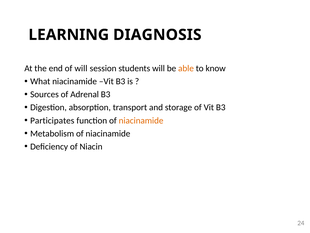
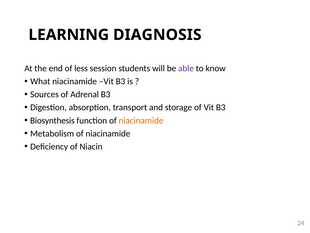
of will: will -> less (81, 68)
able colour: orange -> purple (186, 68)
Participates: Participates -> Biosynthesis (52, 120)
